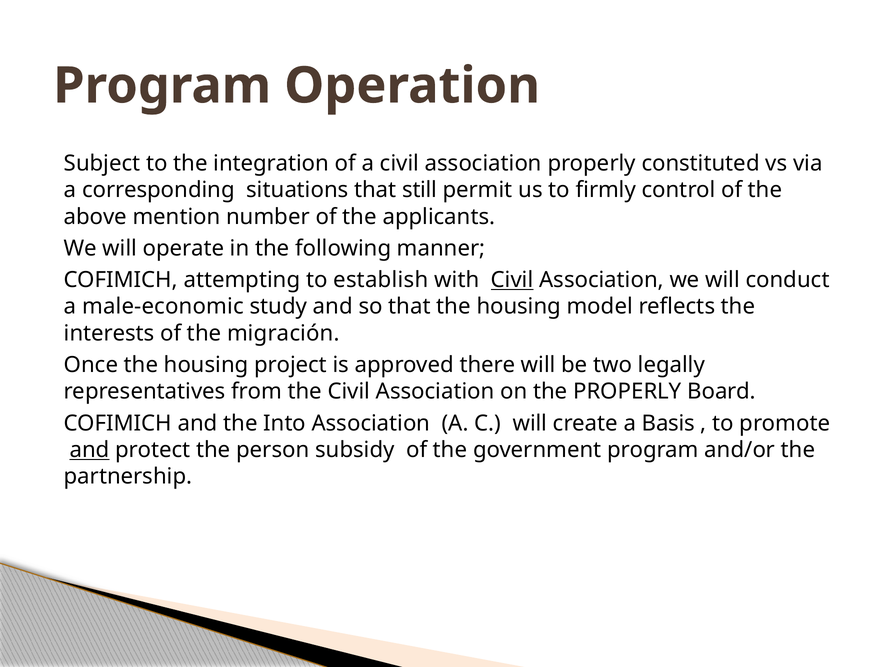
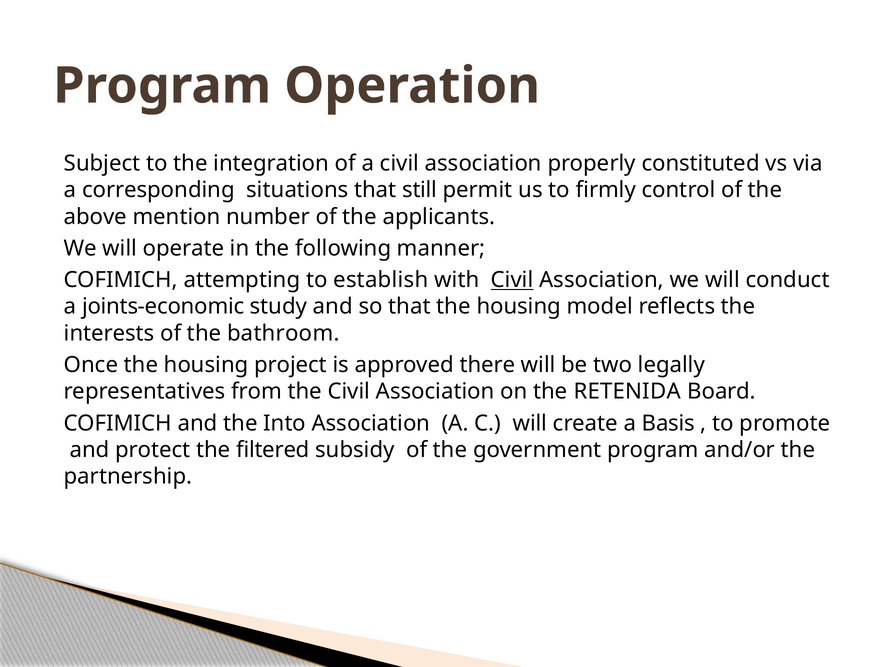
male-economic: male-economic -> joints-economic (163, 307)
migración: migración -> bathroom (283, 333)
the PROPERLY: PROPERLY -> RETENIDA (627, 391)
and underline: present -> none (90, 450)
person: person -> filtered (273, 450)
